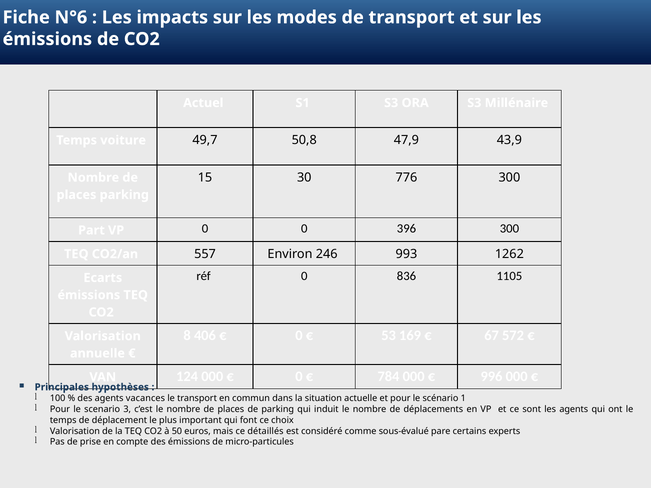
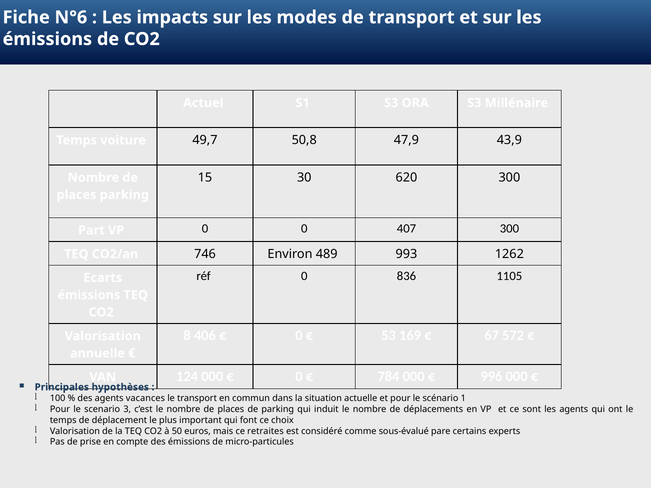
776: 776 -> 620 (406, 178)
396: 396 -> 407 (406, 229)
557: 557 -> 746 (205, 254)
246: 246 -> 489 (327, 254)
détaillés: détaillés -> retraites (265, 431)
